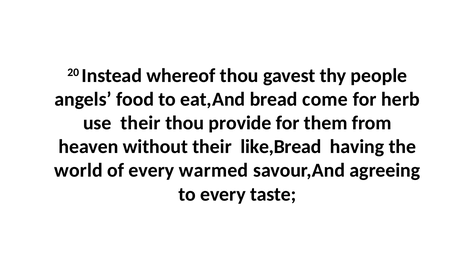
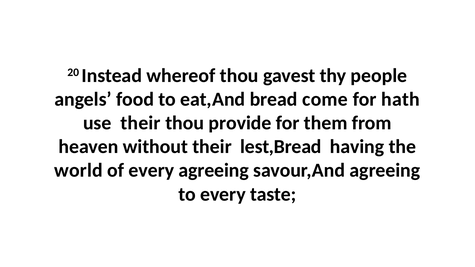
herb: herb -> hath (401, 99)
like,Bread: like,Bread -> lest,Bread (281, 147)
every warmed: warmed -> agreeing (214, 171)
